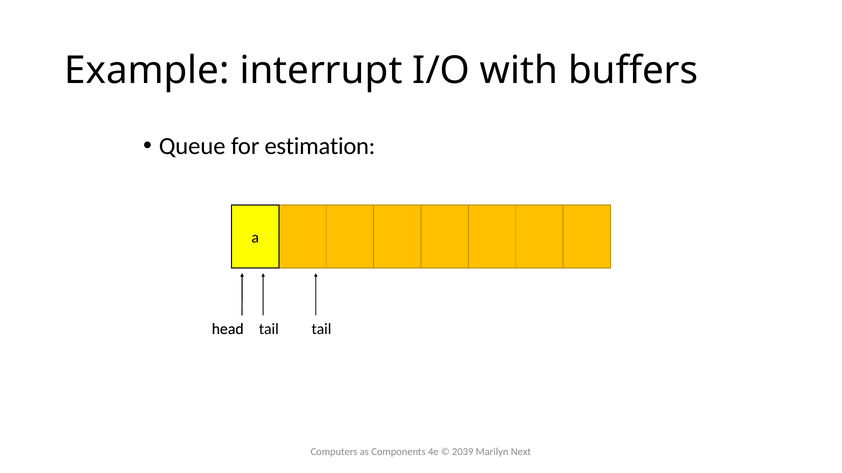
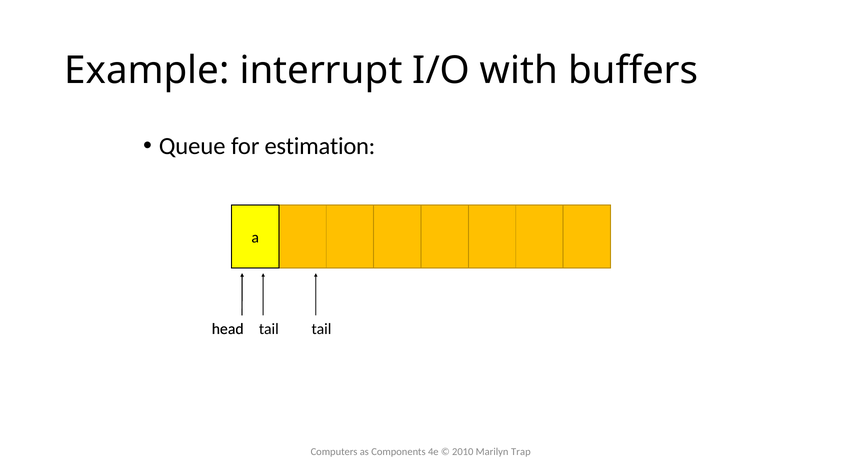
2039: 2039 -> 2010 (463, 452)
Next: Next -> Trap (521, 452)
